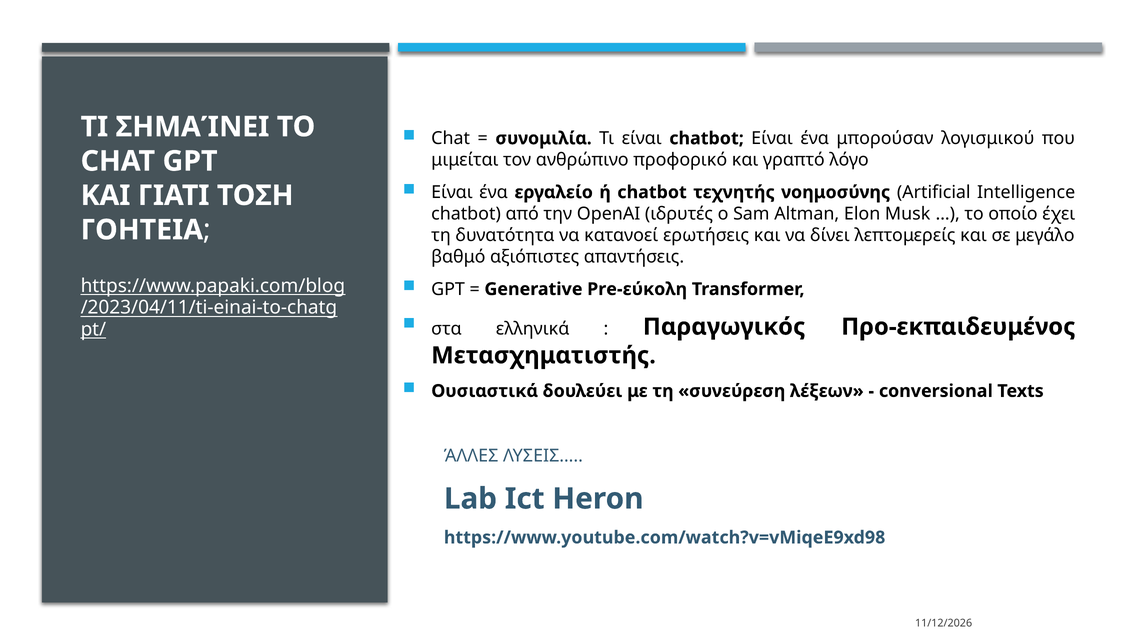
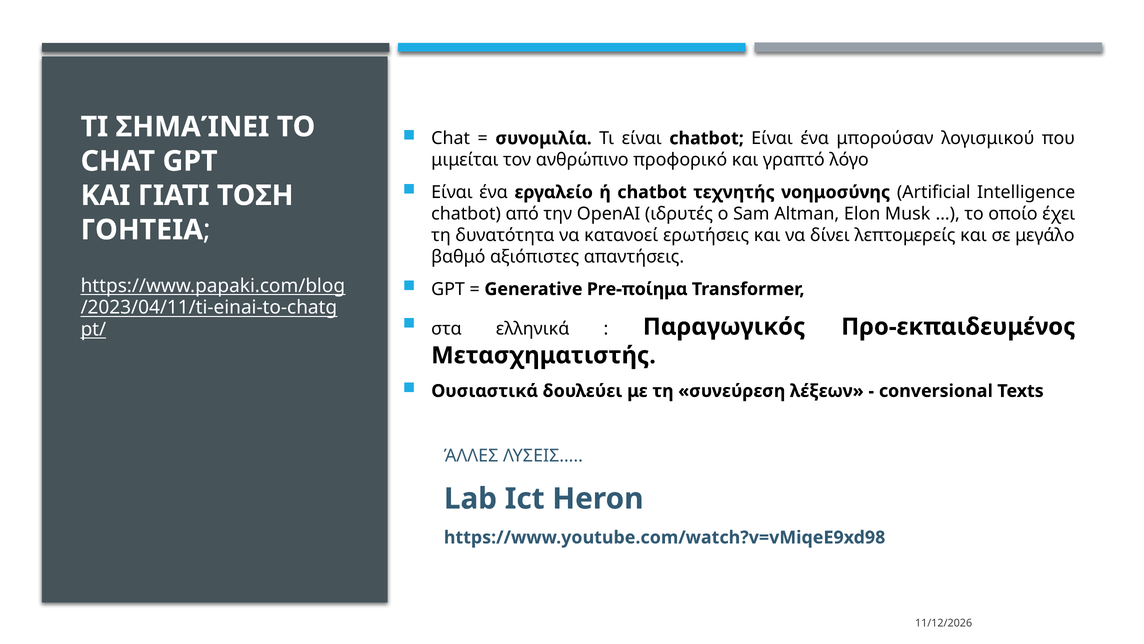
Pre-εύκολη: Pre-εύκολη -> Pre-ποίημα (637, 289)
